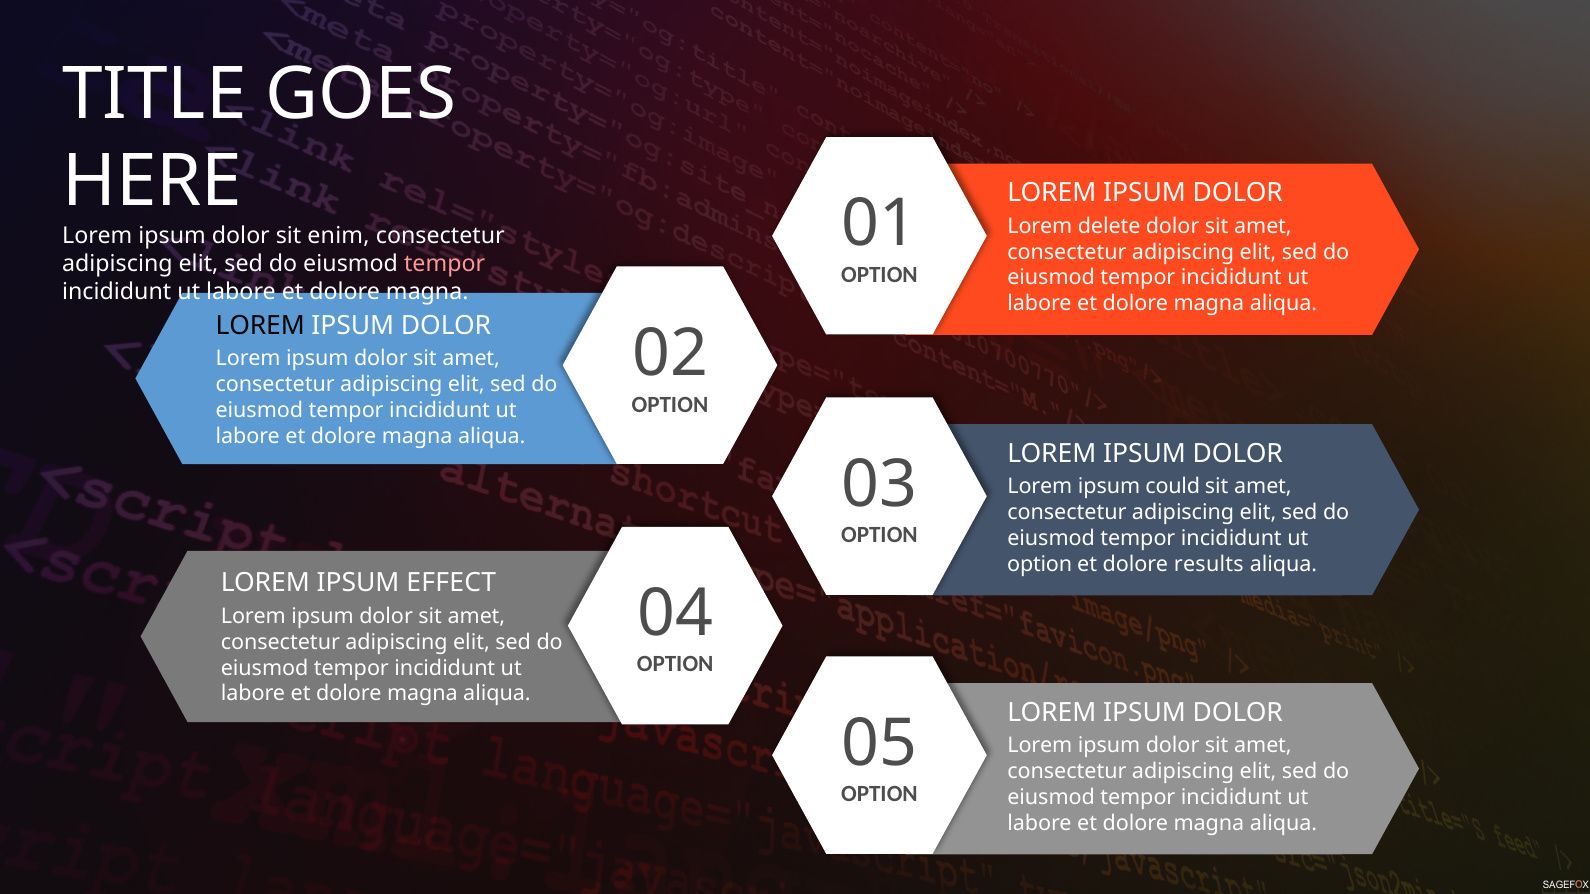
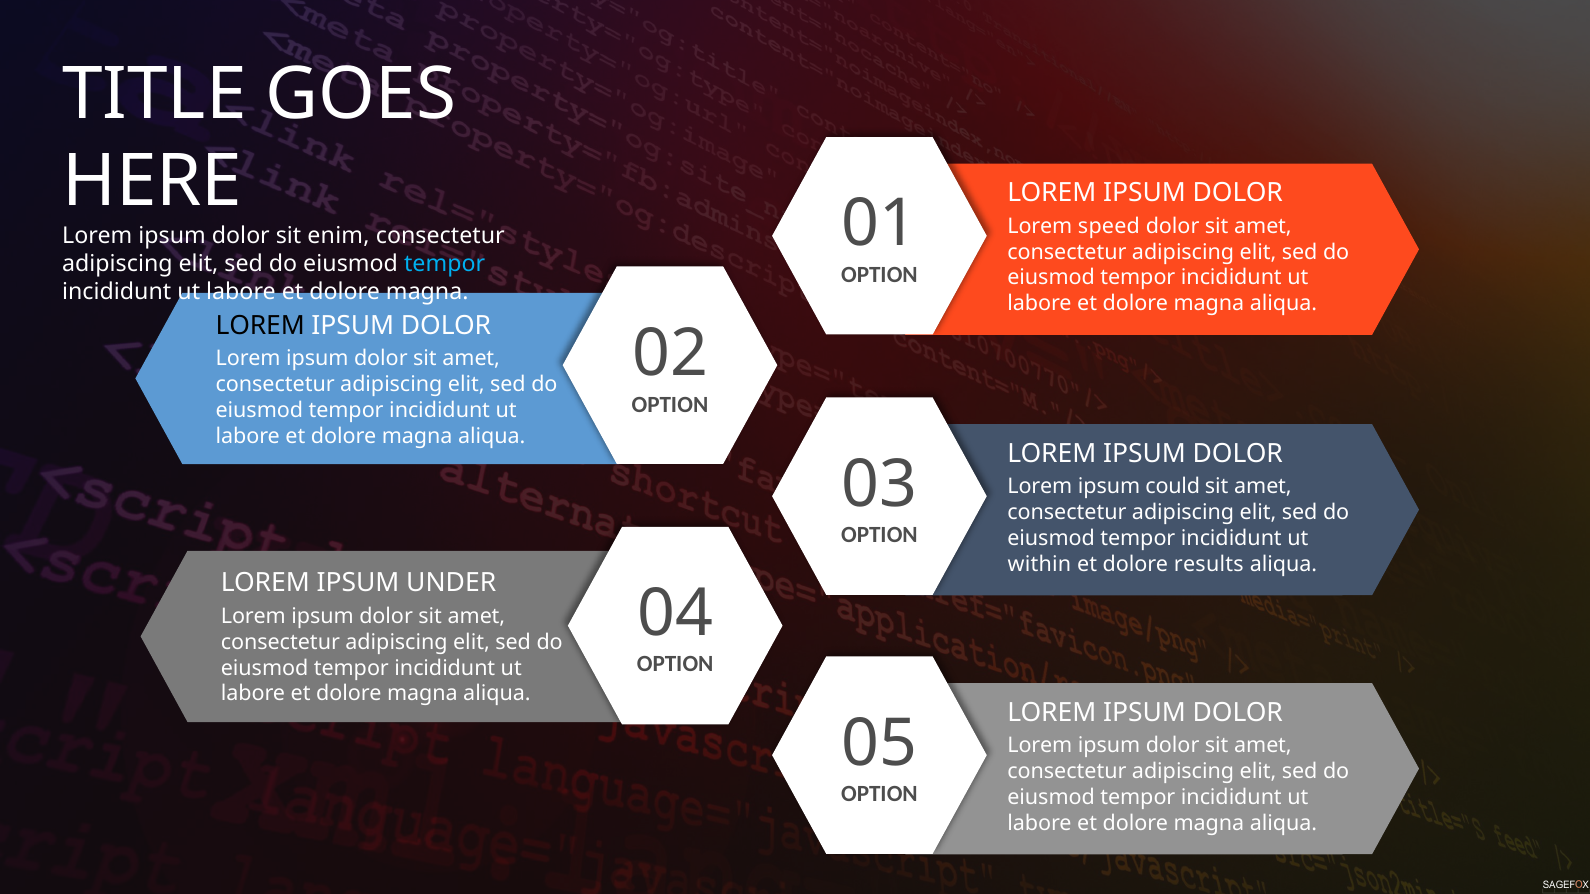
delete: delete -> speed (1109, 226)
tempor colour: pink -> light blue (445, 264)
option: option -> within (1039, 564)
EFFECT: EFFECT -> UNDER (451, 583)
